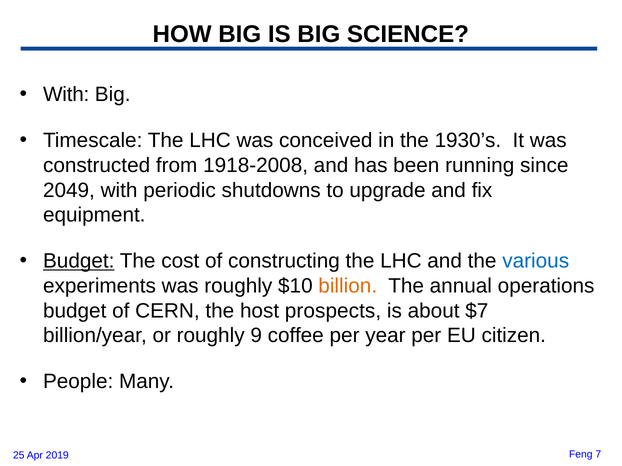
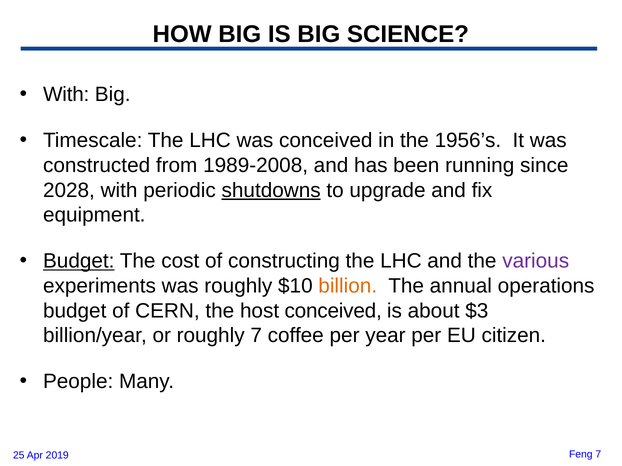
1930’s: 1930’s -> 1956’s (468, 141)
1918-2008: 1918-2008 -> 1989-2008 (256, 166)
2049: 2049 -> 2028 (69, 190)
shutdowns underline: none -> present (271, 190)
various colour: blue -> purple (536, 261)
host prospects: prospects -> conceived (333, 311)
$7: $7 -> $3 (477, 311)
roughly 9: 9 -> 7 (256, 336)
